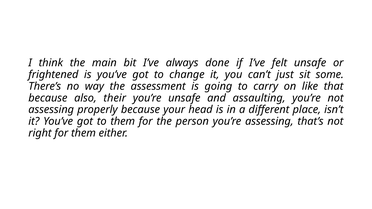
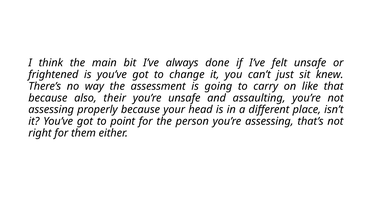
some: some -> knew (330, 75)
to them: them -> point (123, 121)
